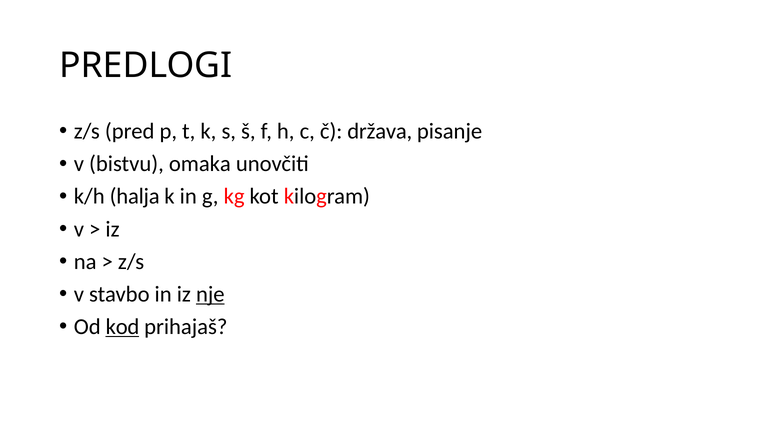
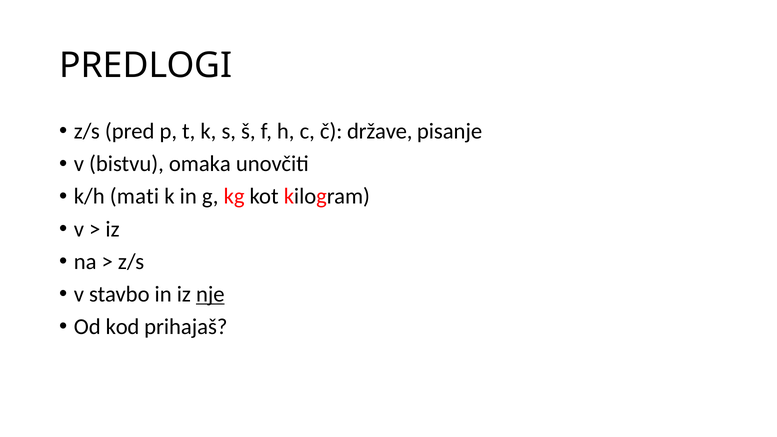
država: država -> države (380, 131)
halja: halja -> mati (134, 197)
kod underline: present -> none (123, 327)
